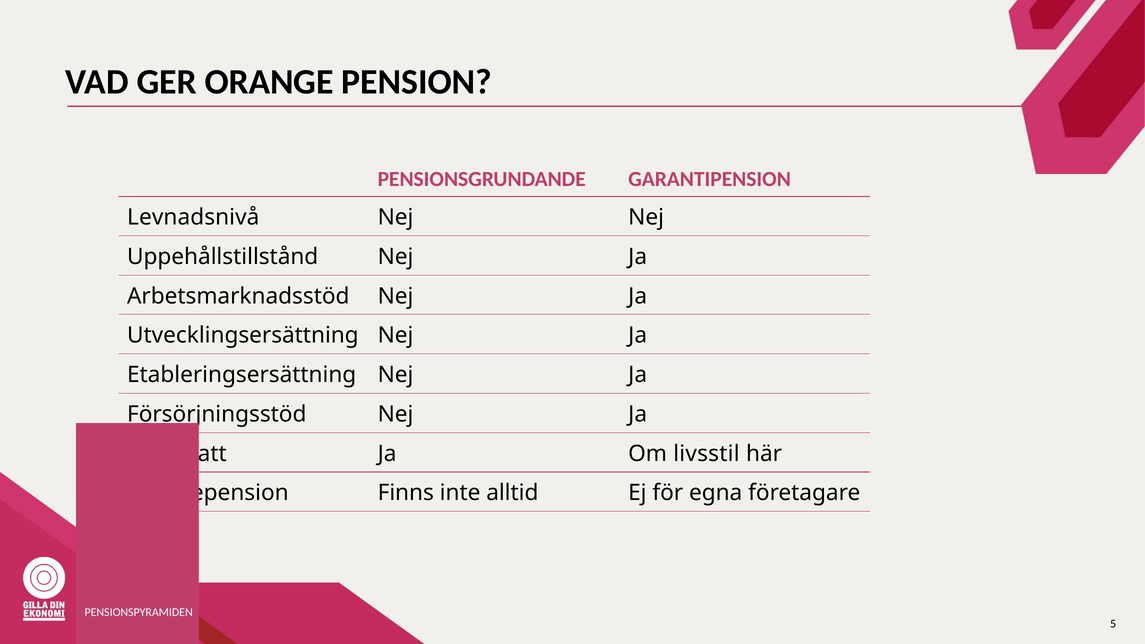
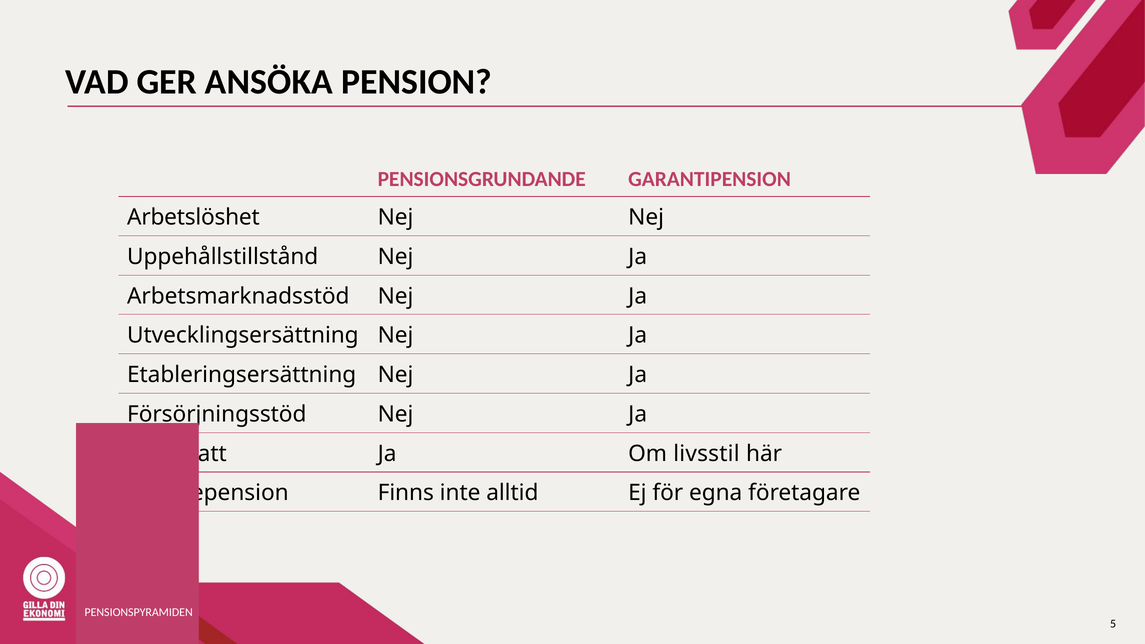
ORANGE: ORANGE -> ANSÖKA (269, 82)
Levnadsnivå: Levnadsnivå -> Arbetslöshet (193, 217)
